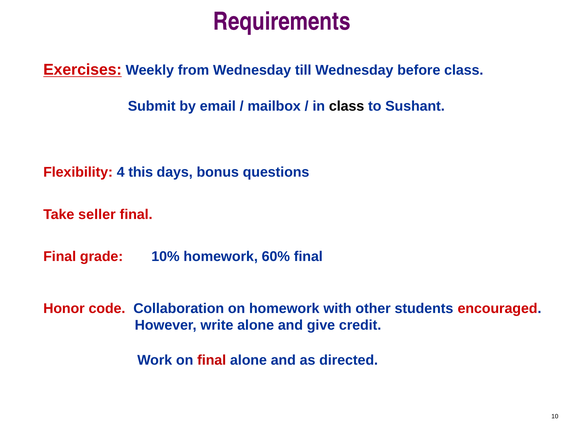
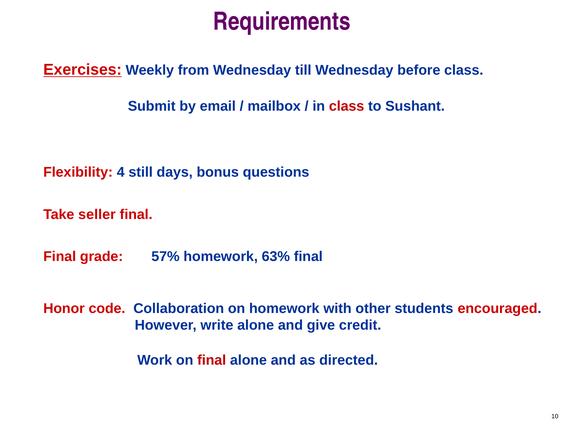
class colour: black -> red (347, 106)
this: this -> still (141, 172)
10%: 10% -> 57% (165, 257)
60%: 60% -> 63% (276, 257)
